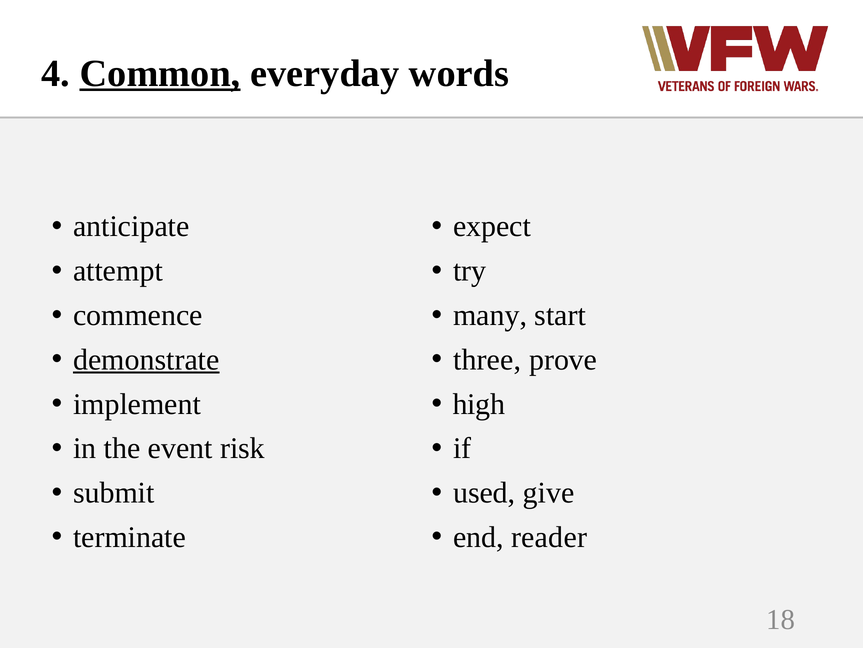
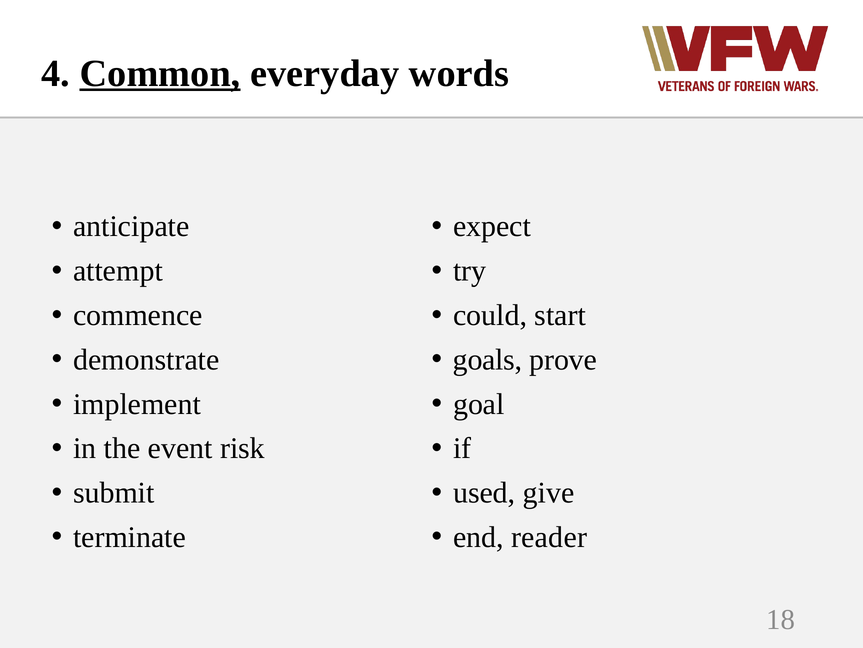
many: many -> could (490, 315)
demonstrate underline: present -> none (146, 359)
three: three -> goals (488, 359)
high: high -> goal (479, 404)
